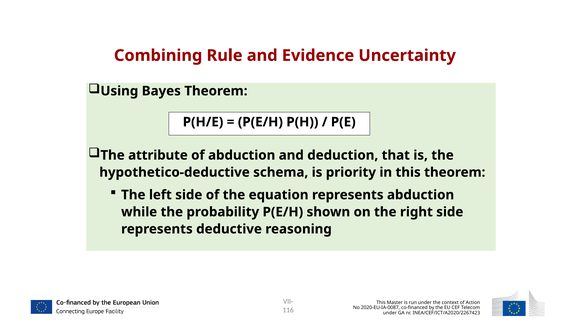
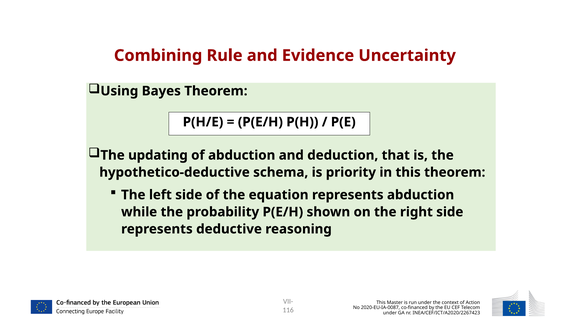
attribute: attribute -> updating (158, 155)
